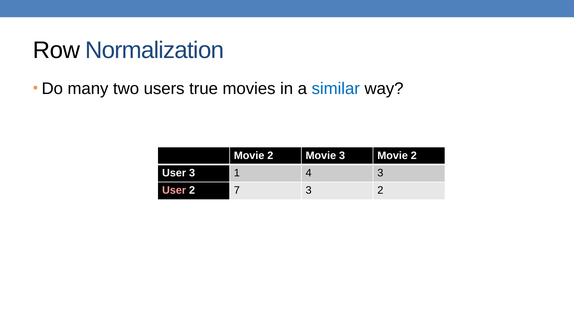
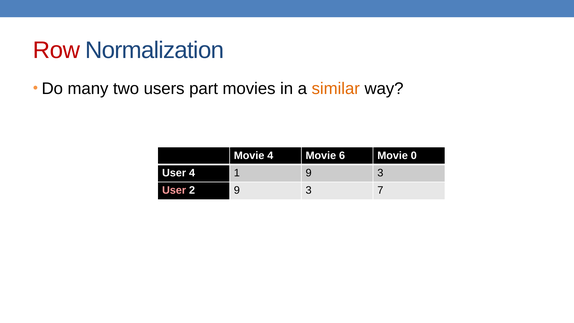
Row colour: black -> red (56, 50)
true: true -> part (204, 89)
similar colour: blue -> orange (336, 89)
2: 2 -> 4 (270, 155)
Movie 3: 3 -> 6 (342, 155)
2: 2 -> 0 (414, 155)
User 3: 3 -> 4 (192, 173)
1 4: 4 -> 9 (309, 173)
2 7: 7 -> 9 (237, 190)
3 2: 2 -> 7 (380, 190)
